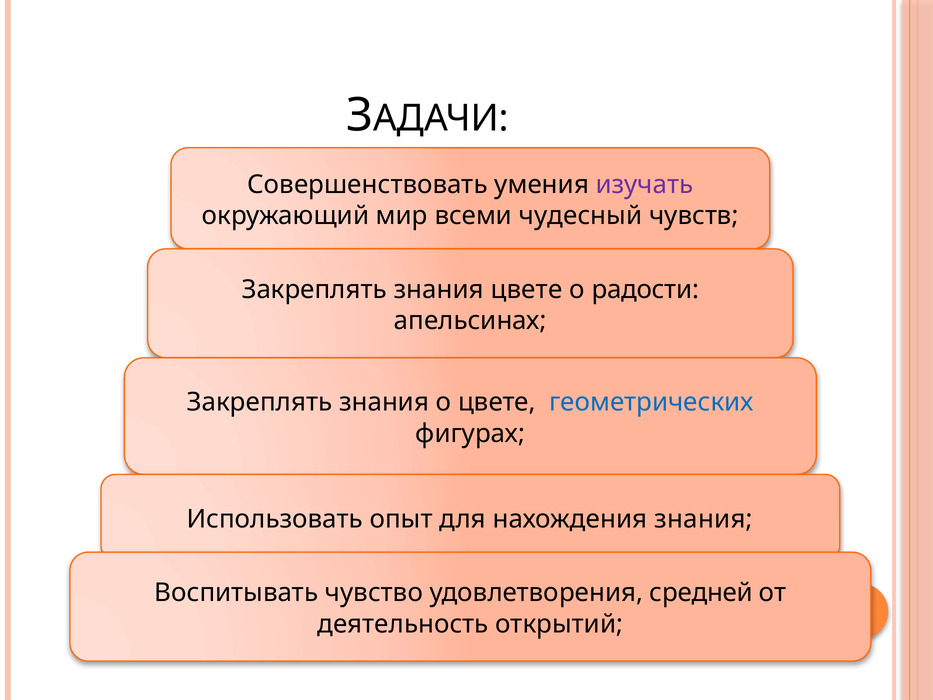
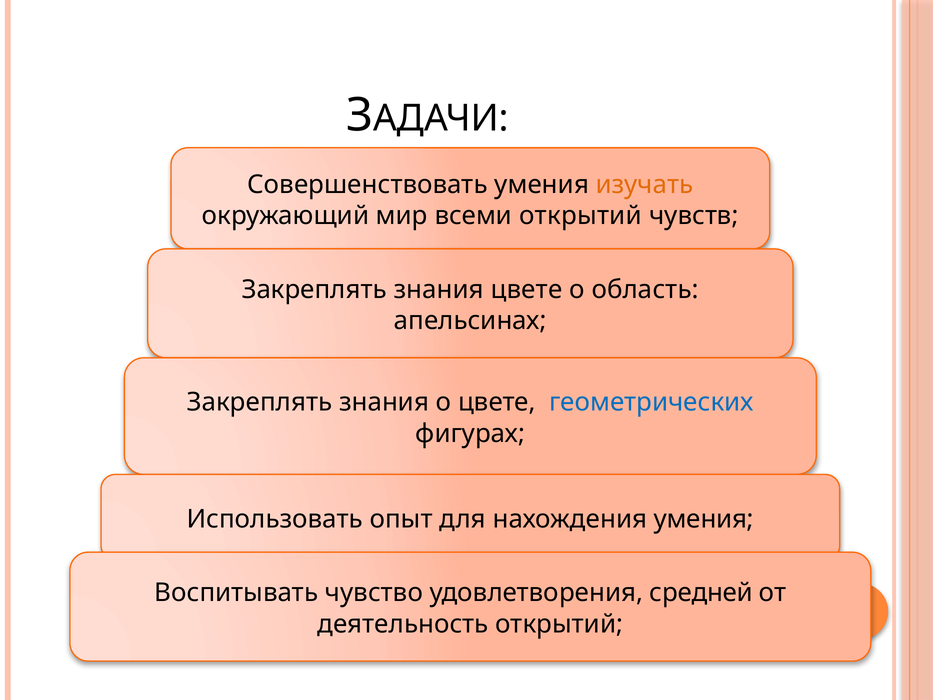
изучать colour: purple -> orange (644, 184)
чудесный: чудесный -> открытий (580, 216)
радости: радости -> область (645, 289)
нахождения знания: знания -> умения (704, 519)
